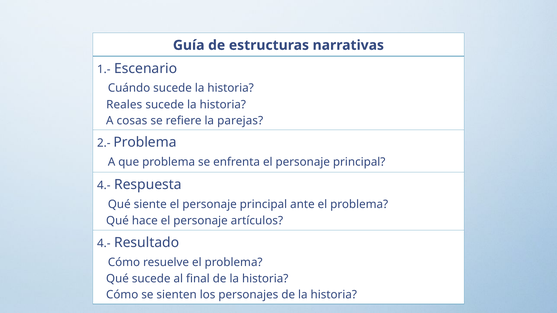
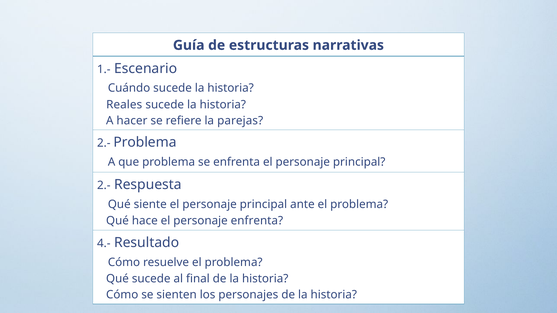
cosas: cosas -> hacer (132, 121)
4.-: 4.- -> 2.- (104, 185)
personaje artículos: artículos -> enfrenta (257, 221)
